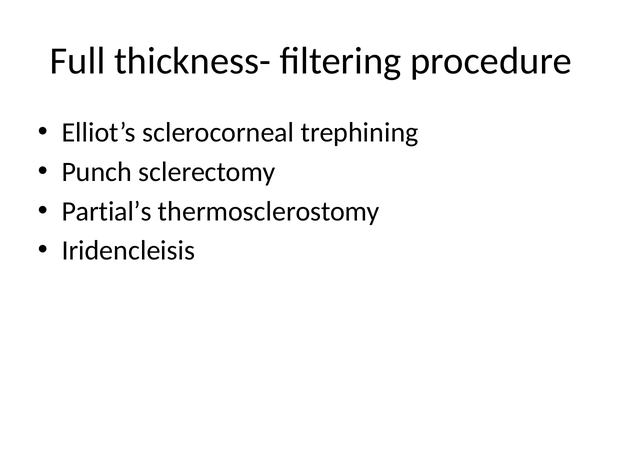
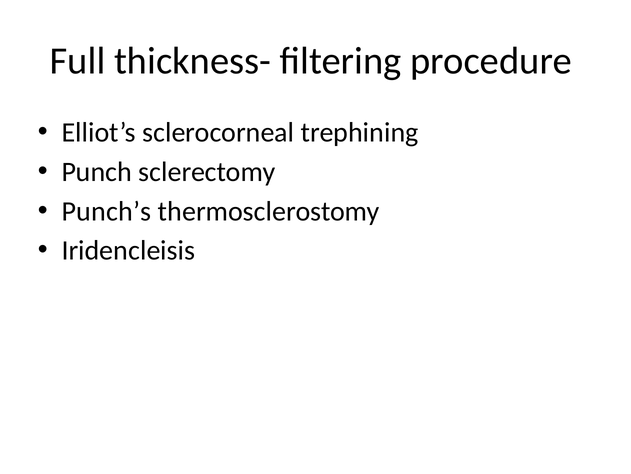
Partial’s: Partial’s -> Punch’s (106, 211)
